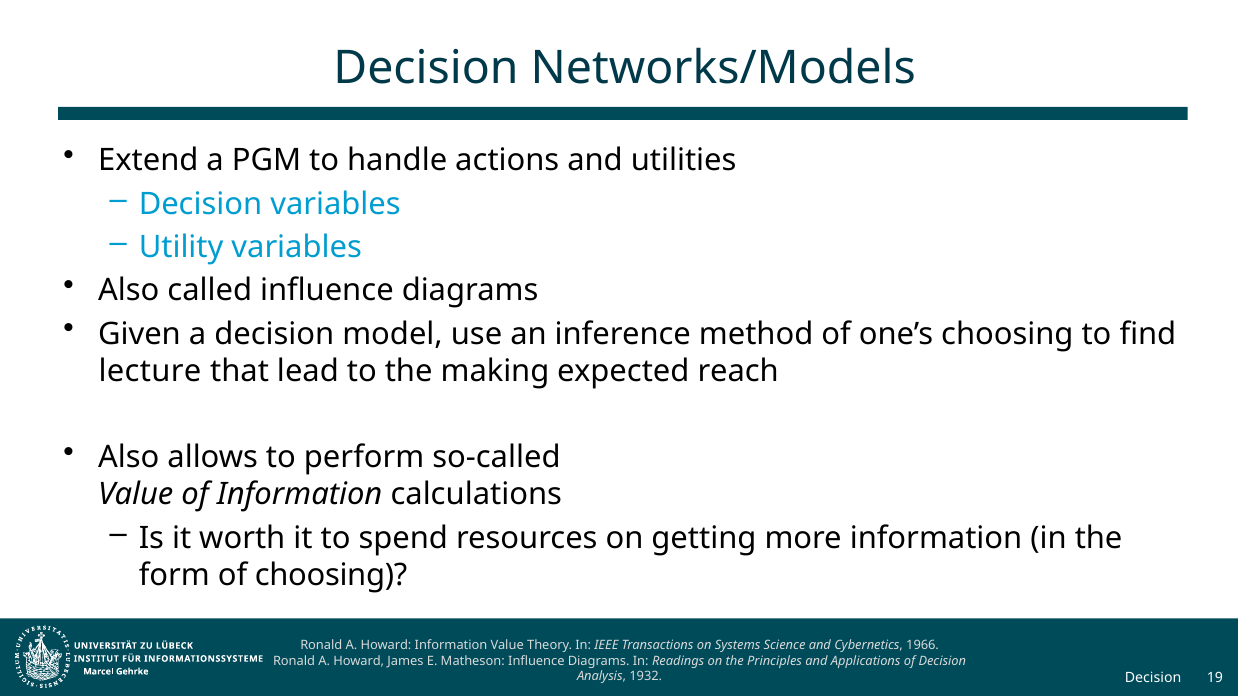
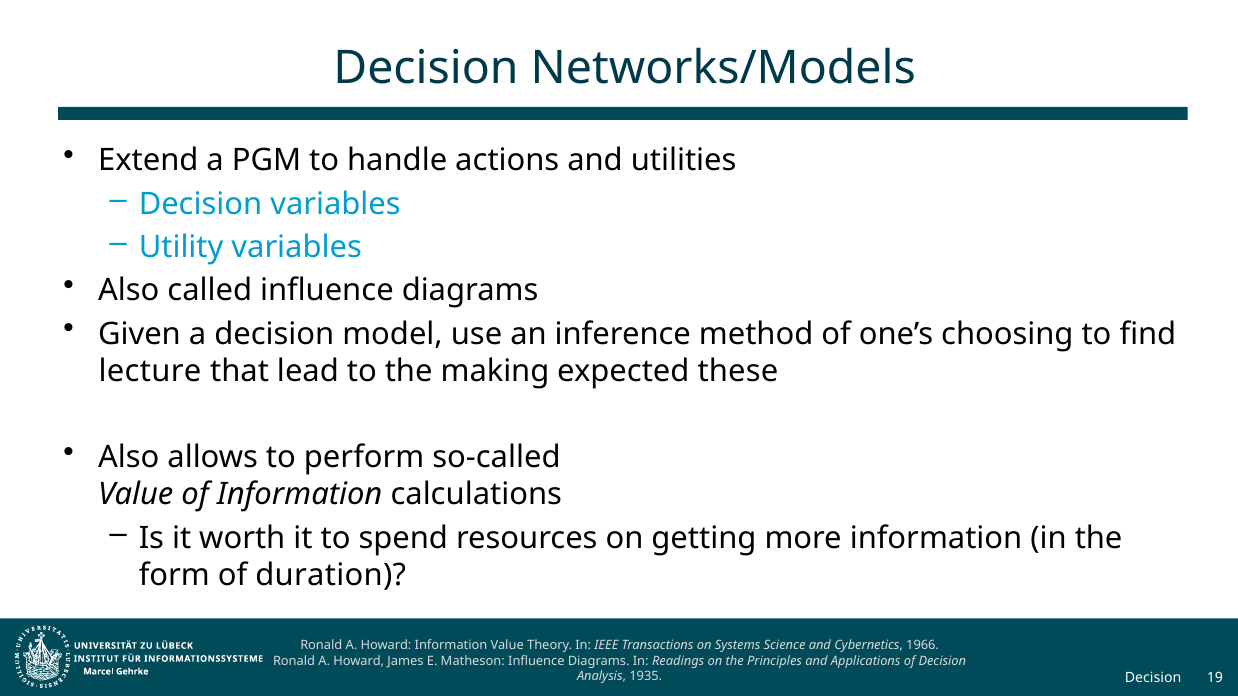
reach: reach -> these (738, 371)
of choosing: choosing -> duration (331, 575)
1932: 1932 -> 1935 (646, 677)
